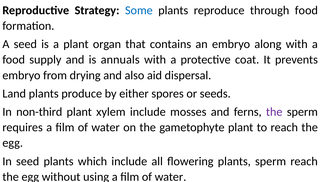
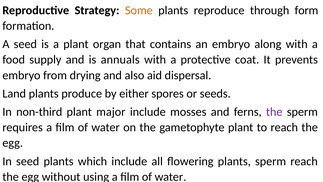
Some colour: blue -> orange (139, 10)
through food: food -> form (306, 10)
xylem: xylem -> major (111, 112)
